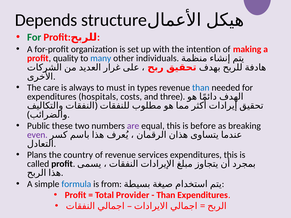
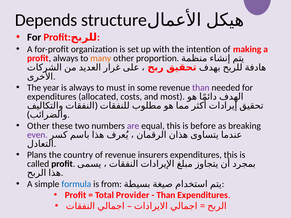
For colour: green -> black (34, 37)
profit quality: quality -> always (66, 58)
many colour: blue -> orange (101, 58)
individuals: individuals -> proportion (158, 58)
care: care -> year (51, 88)
types: types -> some (147, 88)
than colour: blue -> purple (201, 88)
hospitals: hospitals -> allocated (98, 97)
three: three -> most (173, 97)
Public: Public -> Other (38, 126)
services: services -> insurers (153, 155)
